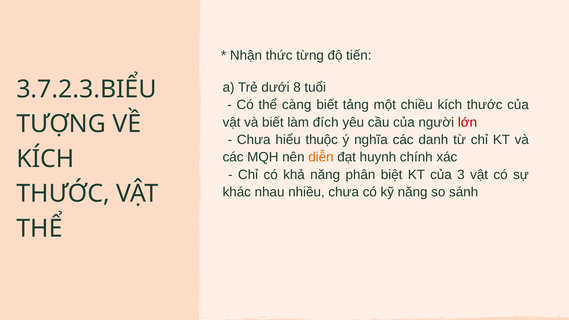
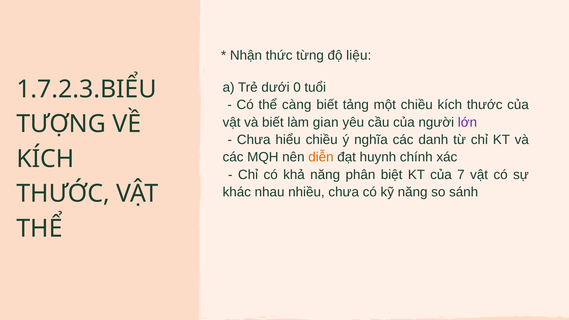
tiến: tiến -> liệu (359, 55)
8: 8 -> 0 (297, 87)
3.7.2.3.BIỂU: 3.7.2.3.BIỂU -> 1.7.2.3.BIỂU (87, 89)
đích: đích -> gian (326, 122)
lớn colour: red -> purple (467, 122)
hiểu thuộc: thuộc -> chiều (322, 140)
3: 3 -> 7 (461, 175)
